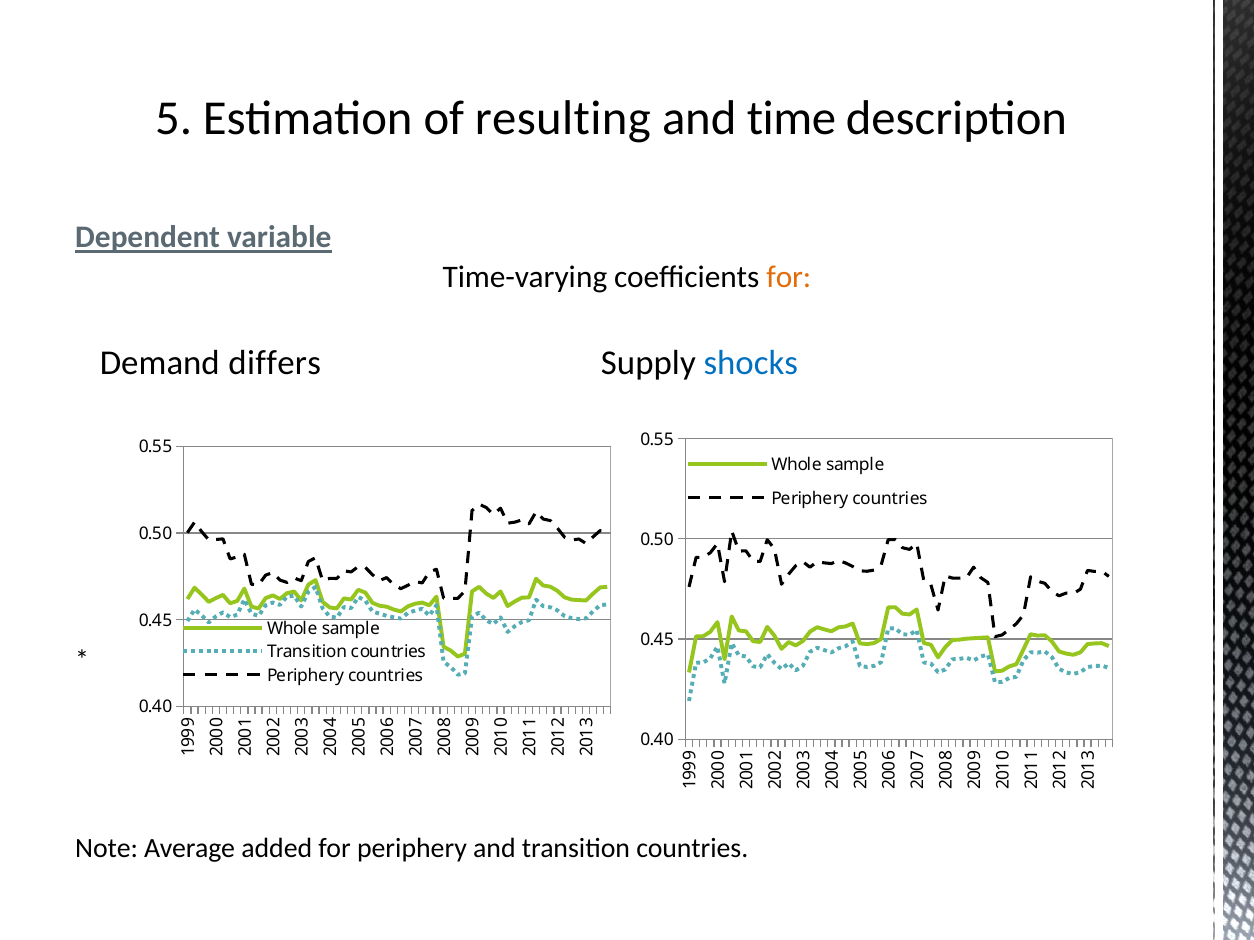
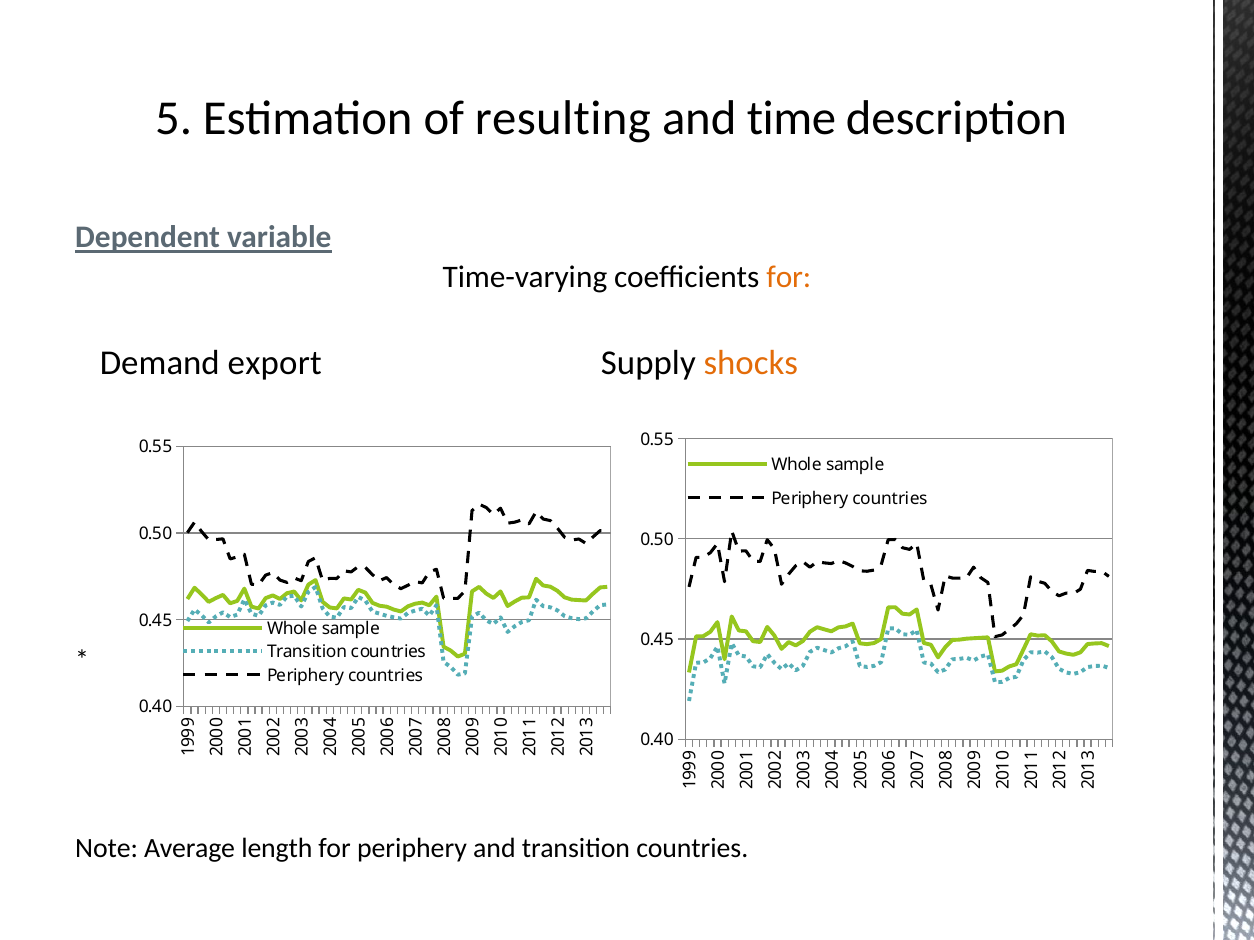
differs: differs -> export (275, 363)
shocks colour: blue -> orange (751, 363)
added: added -> length (277, 849)
